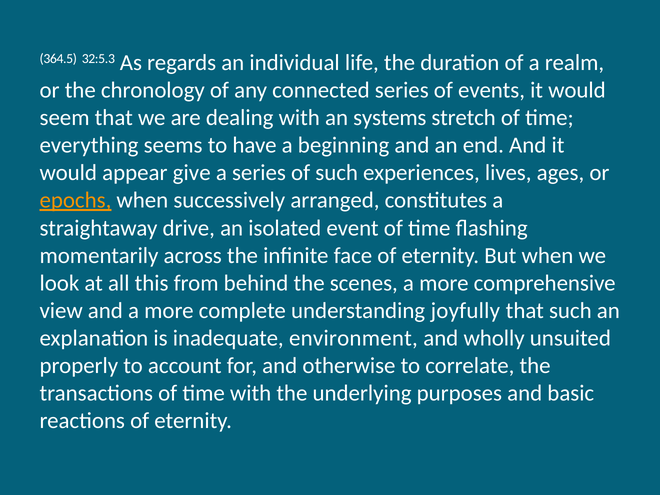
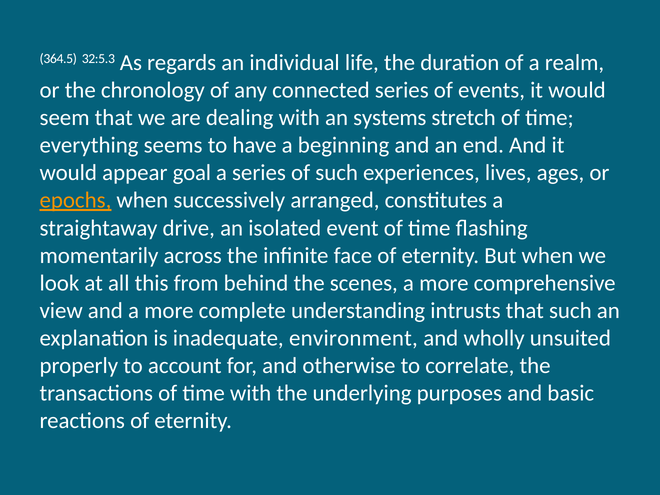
give: give -> goal (192, 173)
joyfully: joyfully -> intrusts (465, 311)
